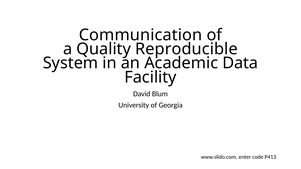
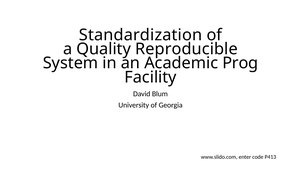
Communication: Communication -> Standardization (141, 35)
Data: Data -> Prog (240, 63)
